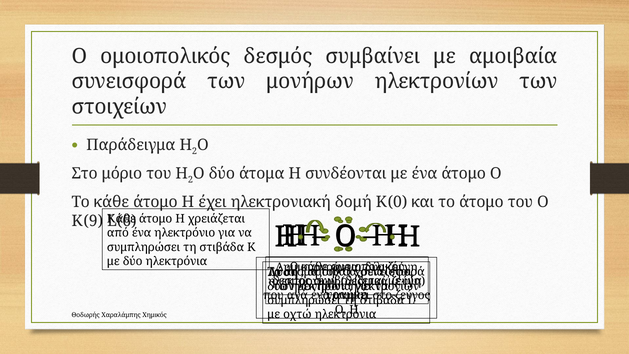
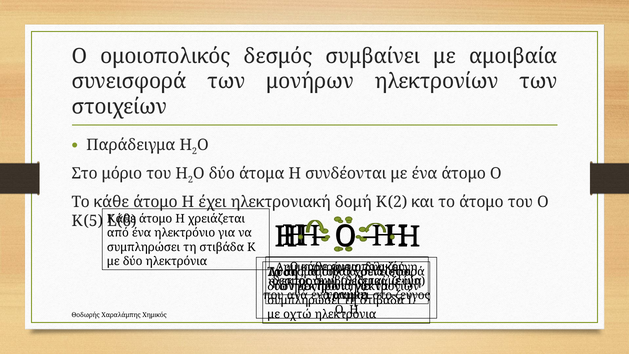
Κ(0: Κ(0 -> Κ(2 (392, 202)
Κ(9: Κ(9 -> Κ(5 (87, 221)
